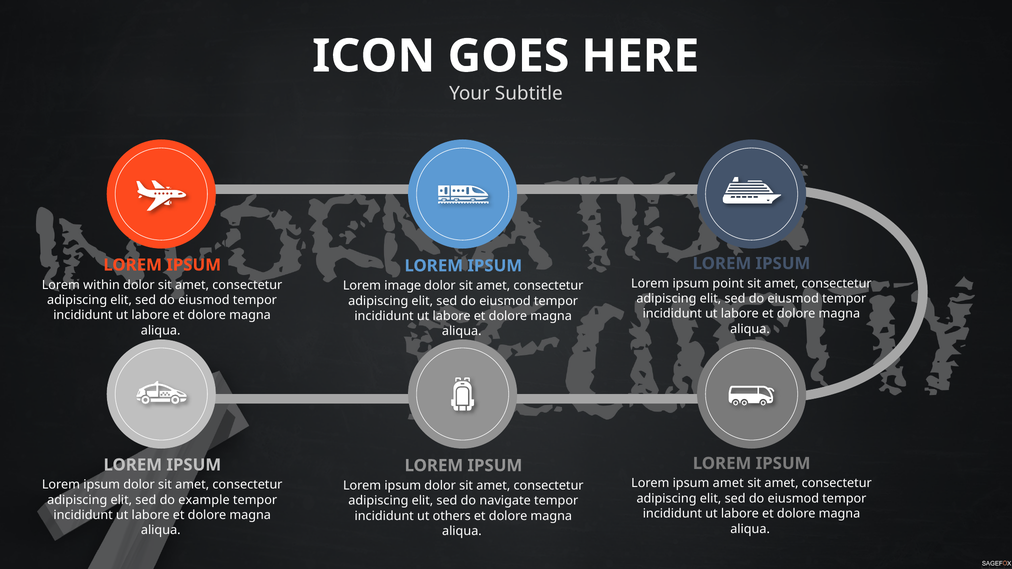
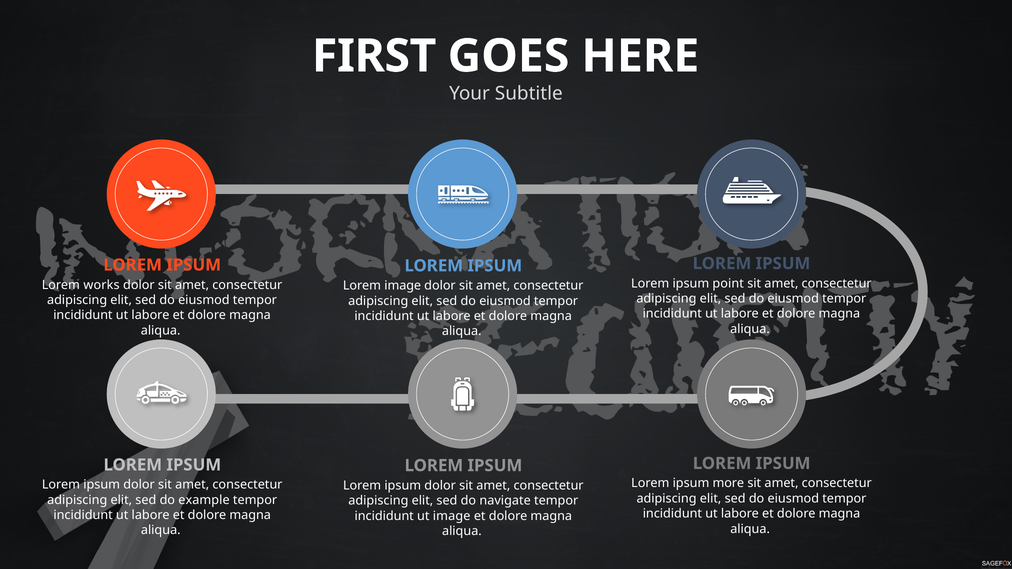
ICON: ICON -> FIRST (374, 56)
within: within -> works (101, 285)
ipsum amet: amet -> more (728, 484)
ut others: others -> image (452, 516)
